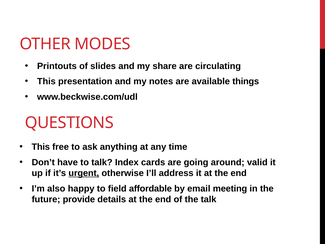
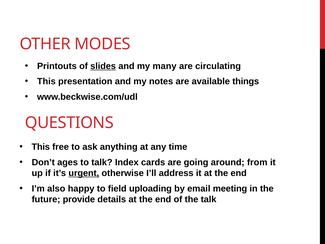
slides underline: none -> present (103, 66)
share: share -> many (165, 66)
have: have -> ages (68, 162)
valid: valid -> from (257, 162)
affordable: affordable -> uploading (150, 188)
